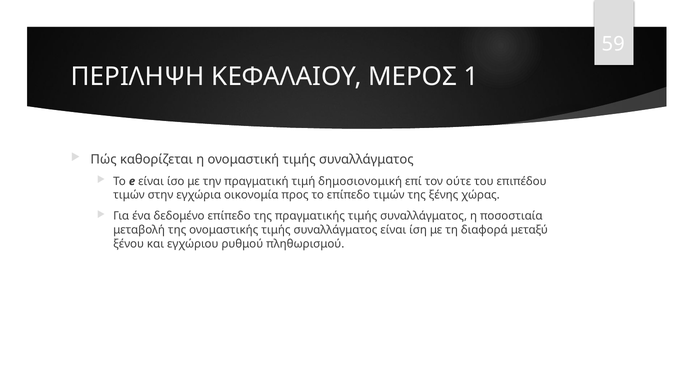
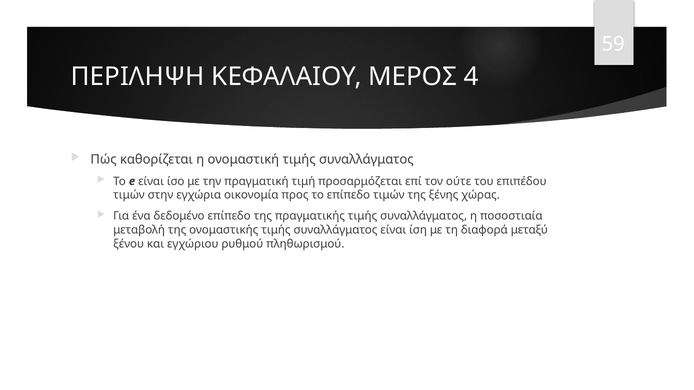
1: 1 -> 4 (471, 76)
δημοσιονομική: δημοσιονομική -> προσαρμόζεται (360, 181)
